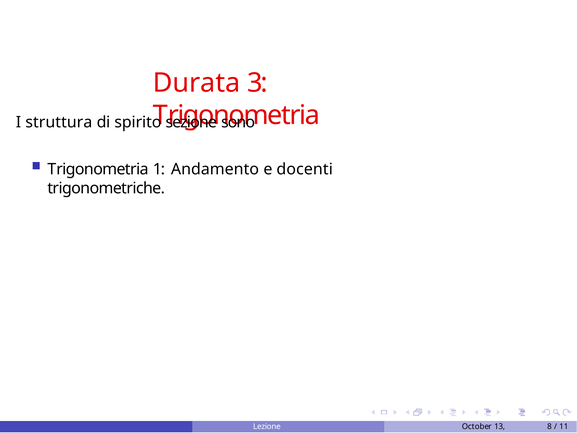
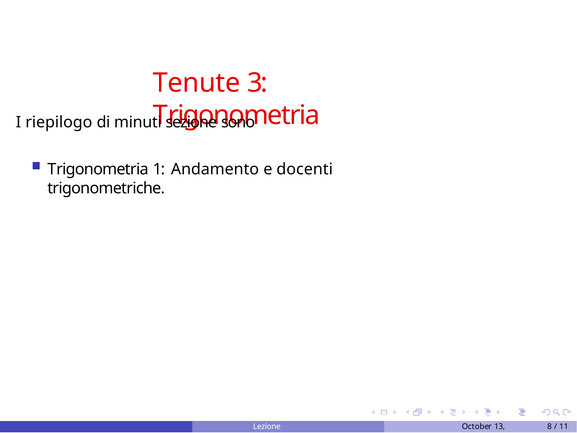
Durata: Durata -> Tenute (197, 83)
struttura: struttura -> riepilogo (59, 122)
spirito: spirito -> minuti (138, 122)
